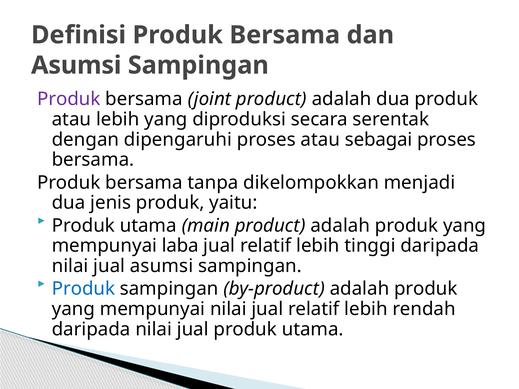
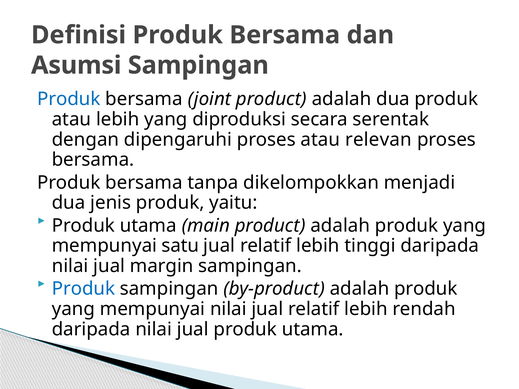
Produk colour: purple -> blue (69, 99)
sebagai: sebagai -> relevan (378, 140)
laba: laba -> satu (180, 246)
jual asumsi: asumsi -> margin (162, 266)
